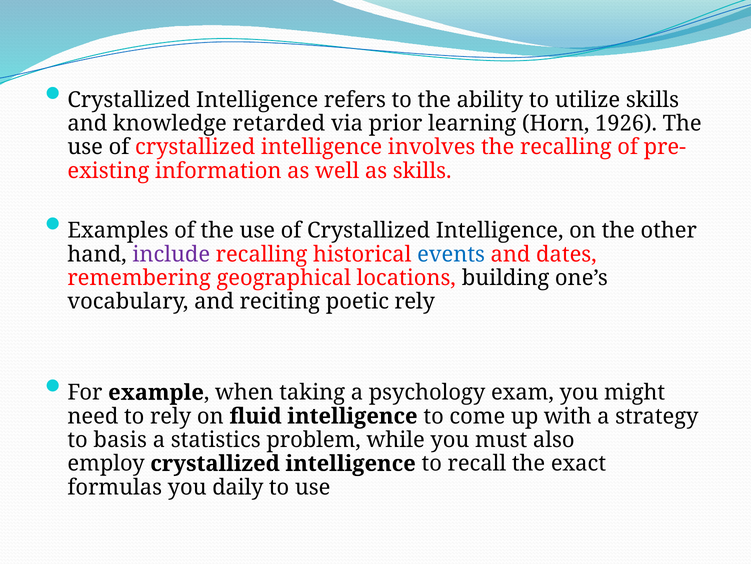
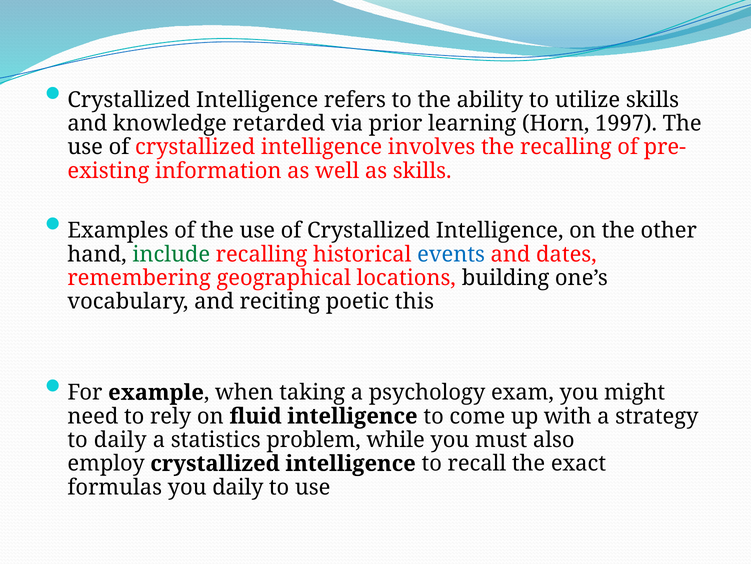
1926: 1926 -> 1997 (626, 123)
include colour: purple -> green (171, 254)
poetic rely: rely -> this (414, 301)
to basis: basis -> daily (120, 439)
